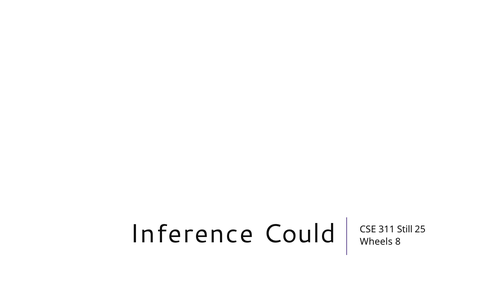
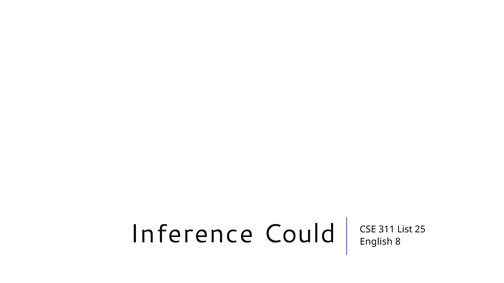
Still: Still -> List (405, 230)
Wheels: Wheels -> English (376, 242)
